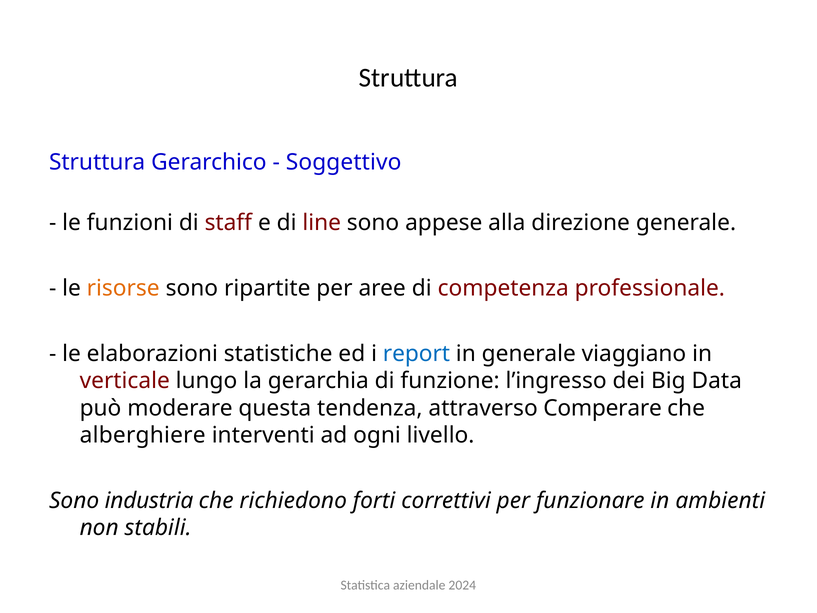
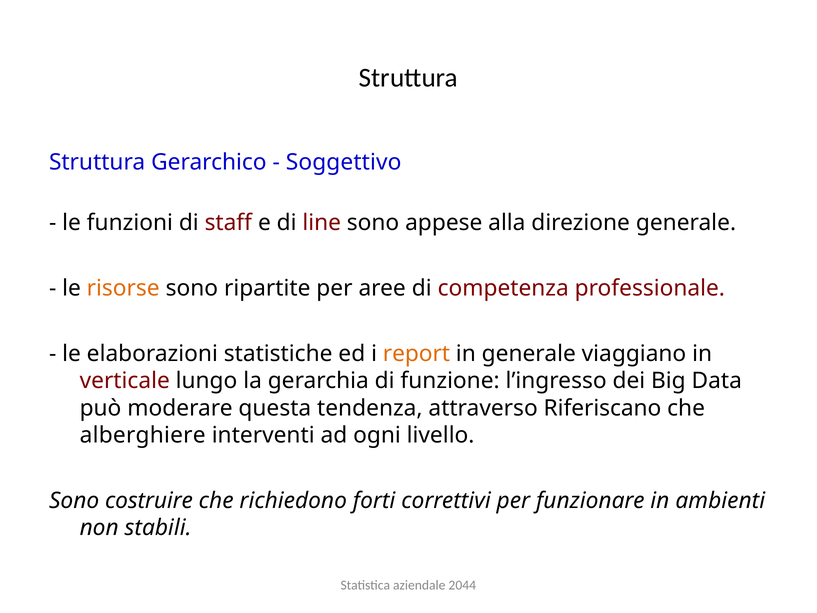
report colour: blue -> orange (416, 353)
Comperare: Comperare -> Riferiscano (602, 408)
industria: industria -> costruire (149, 500)
2024: 2024 -> 2044 (462, 585)
